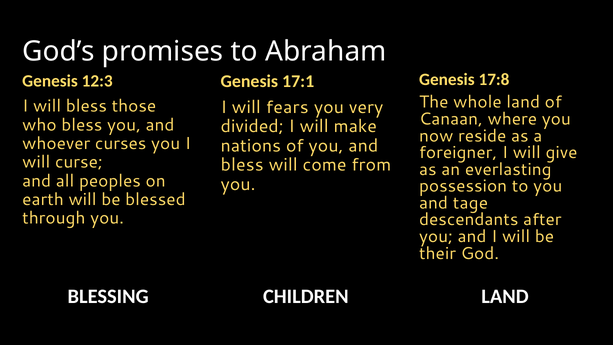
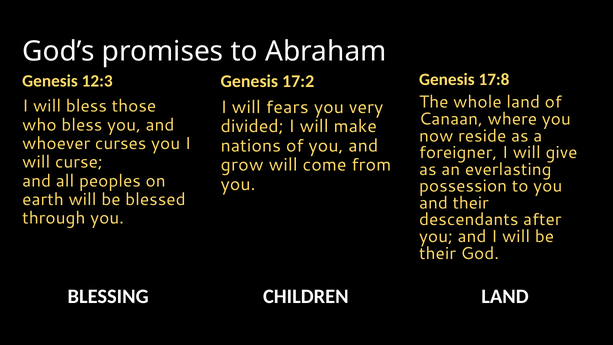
17:1: 17:1 -> 17:2 (298, 81)
bless: bless -> grow (242, 165)
and tage: tage -> their (471, 203)
